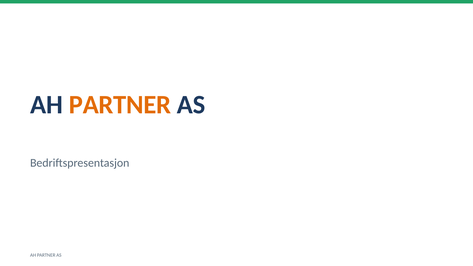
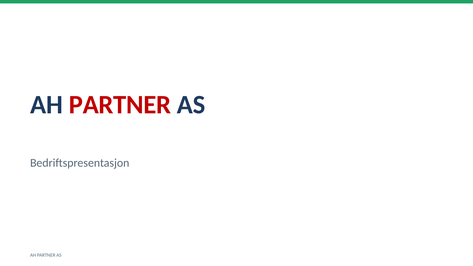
PARTNER colour: orange -> red (120, 105)
